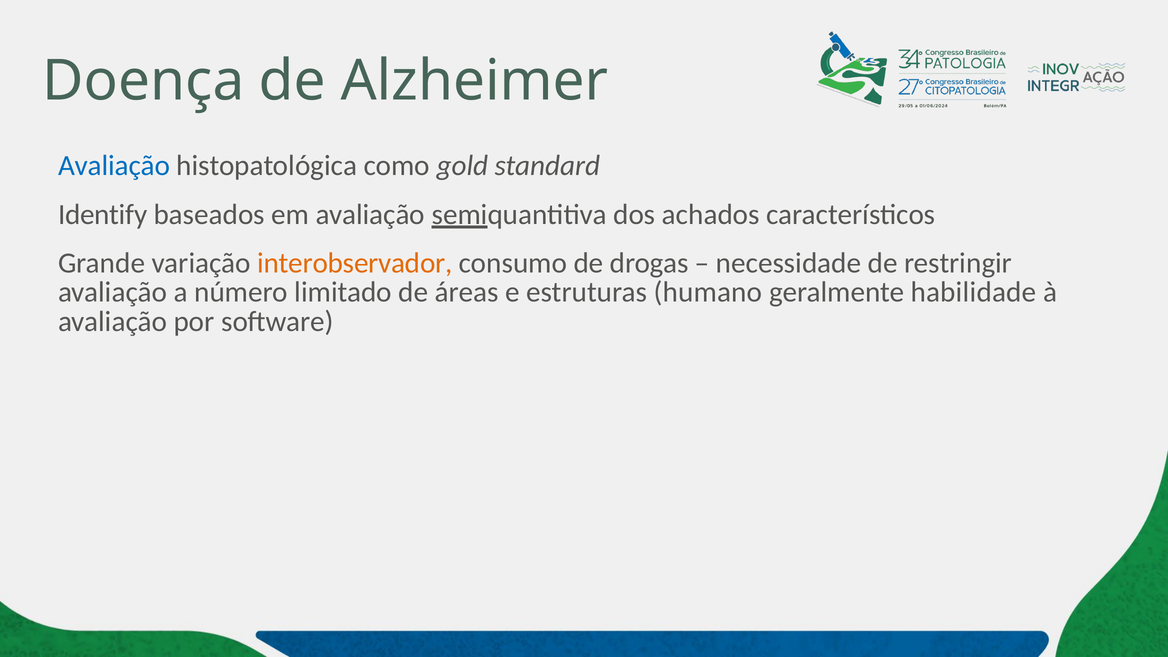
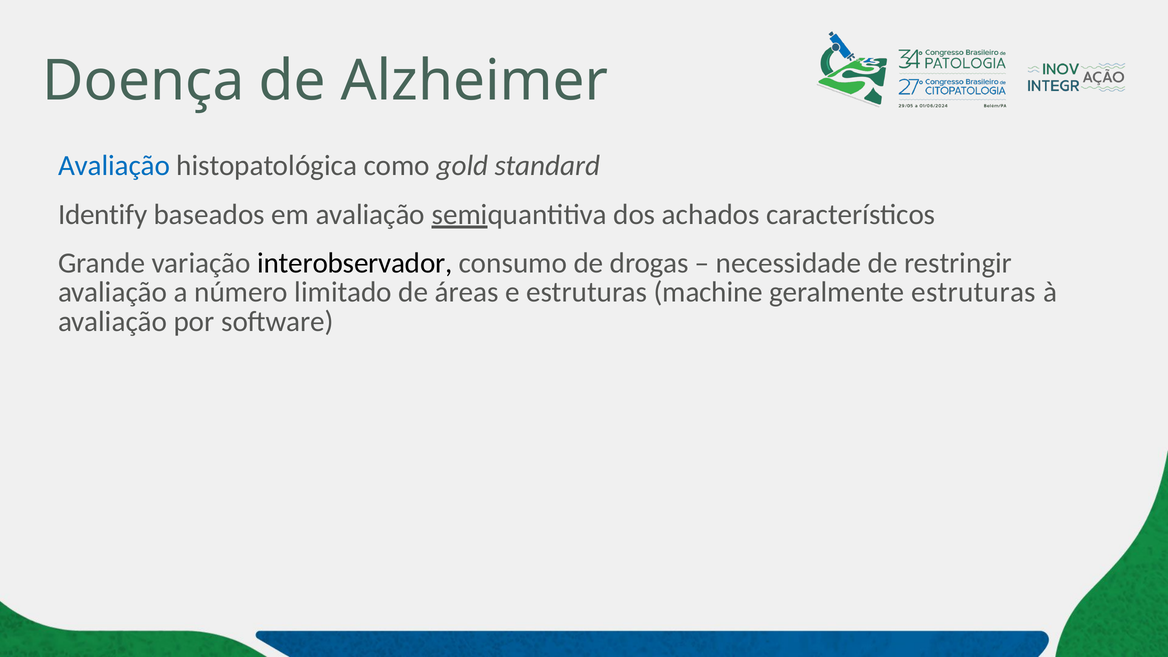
interobservador colour: orange -> black (355, 263)
humano: humano -> machine (708, 292)
geralmente habilidade: habilidade -> estruturas (973, 292)
